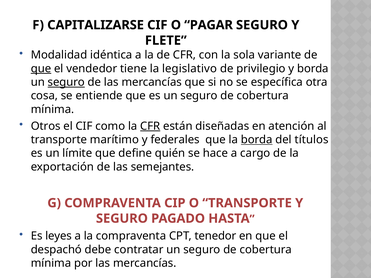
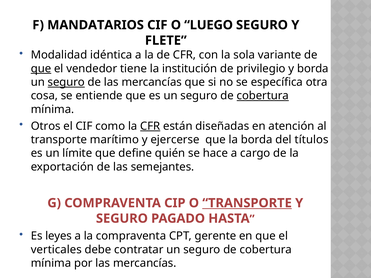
CAPITALIZARSE: CAPITALIZARSE -> MANDATARIOS (96, 25)
PAGAR: PAGAR -> LUEGO (209, 25)
legislativo: legislativo -> institución (190, 69)
cobertura underline: none -> present (263, 96)
federales: federales -> ejercerse (175, 140)
borda underline: present -> none (257, 140)
TRANSPORTE underline: none -> present (247, 203)
tenedor: tenedor -> gerente (215, 236)
despachó: despachó -> verticales (56, 250)
